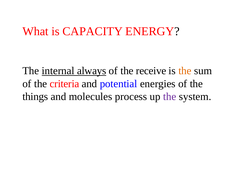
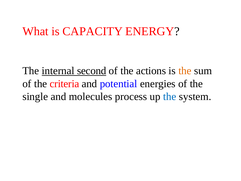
always: always -> second (92, 71)
receive: receive -> actions (151, 71)
things: things -> single (35, 96)
the colour: purple -> blue (170, 96)
